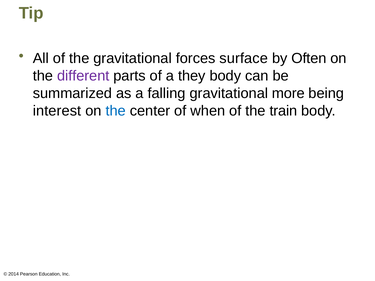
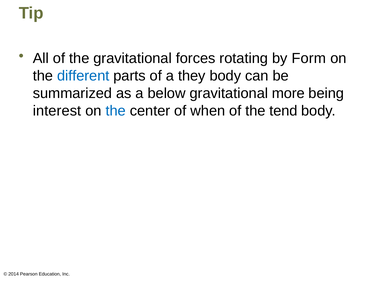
surface: surface -> rotating (244, 58)
Often: Often -> Form (309, 58)
different colour: purple -> blue (83, 76)
falling: falling -> below (167, 93)
train: train -> tend (283, 111)
